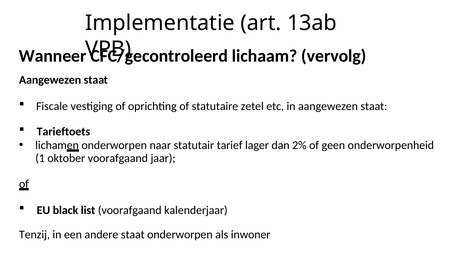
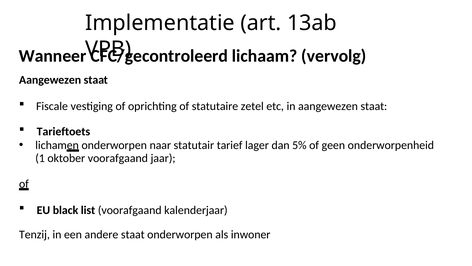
2%: 2% -> 5% (299, 145)
